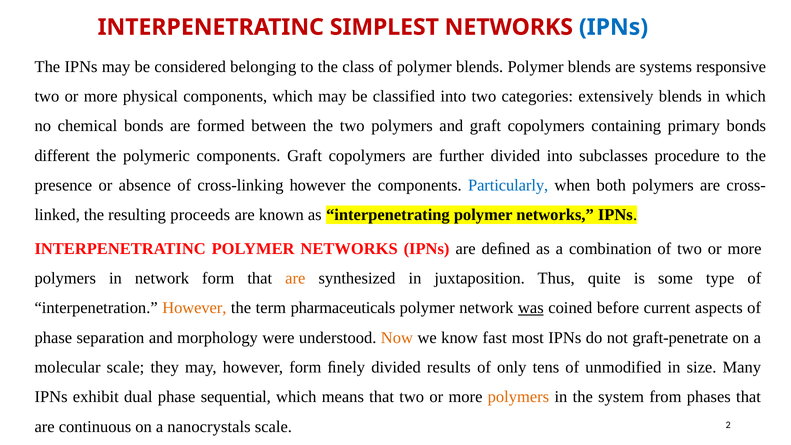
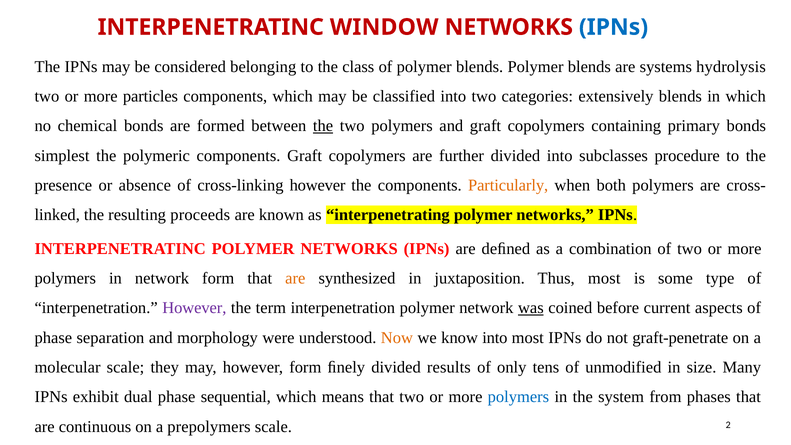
SIMPLEST: SIMPLEST -> WINDOW (384, 27)
responsive: responsive -> hydrolysis (731, 67)
physical: physical -> particles (150, 96)
the underline: none -> present (323, 126)
different: different -> simplest (62, 156)
Particularly colour: blue -> orange (508, 185)
Thus quite: quite -> most (604, 278)
However colour: orange -> purple (194, 308)
term pharmaceuticals: pharmaceuticals -> interpenetration (343, 308)
know fast: fast -> into (495, 338)
polymers colour: orange -> blue (518, 397)
nanocrystals: nanocrystals -> prepolymers (209, 427)
